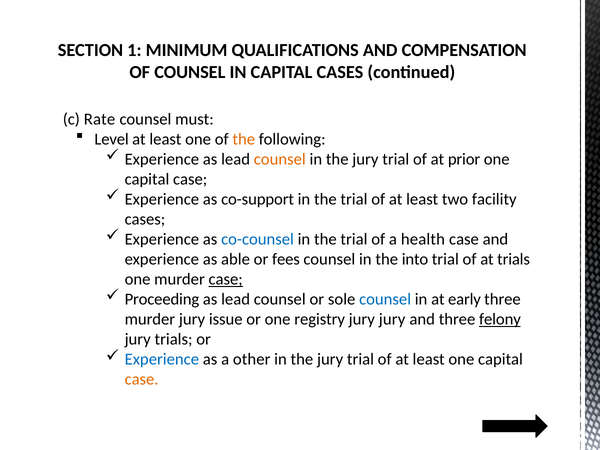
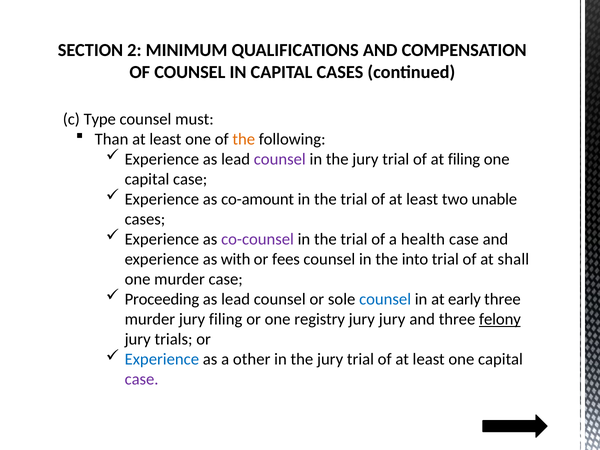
1: 1 -> 2 (134, 50)
Rate: Rate -> Type (100, 119)
Level: Level -> Than (112, 139)
counsel colour: orange -> purple (280, 159)
at prior: prior -> filing (464, 159)
co-support: co-support -> co-amount (258, 199)
facility: facility -> unable (494, 199)
co-counsel colour: blue -> purple (258, 239)
able: able -> with (236, 259)
at trials: trials -> shall (513, 259)
case underline: present -> none (226, 279)
jury issue: issue -> filing (226, 319)
case colour: orange -> purple (142, 379)
